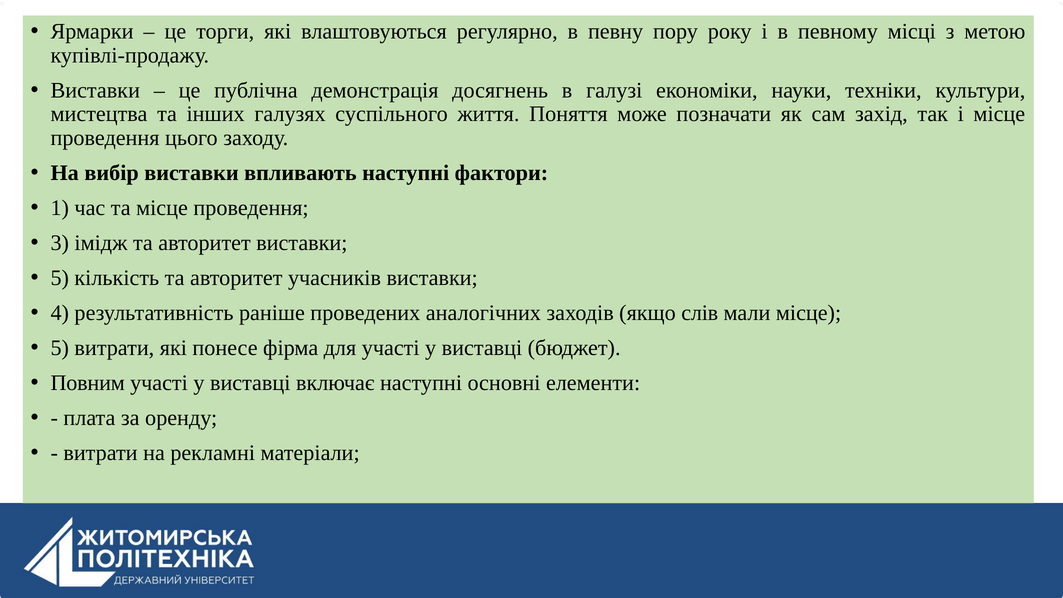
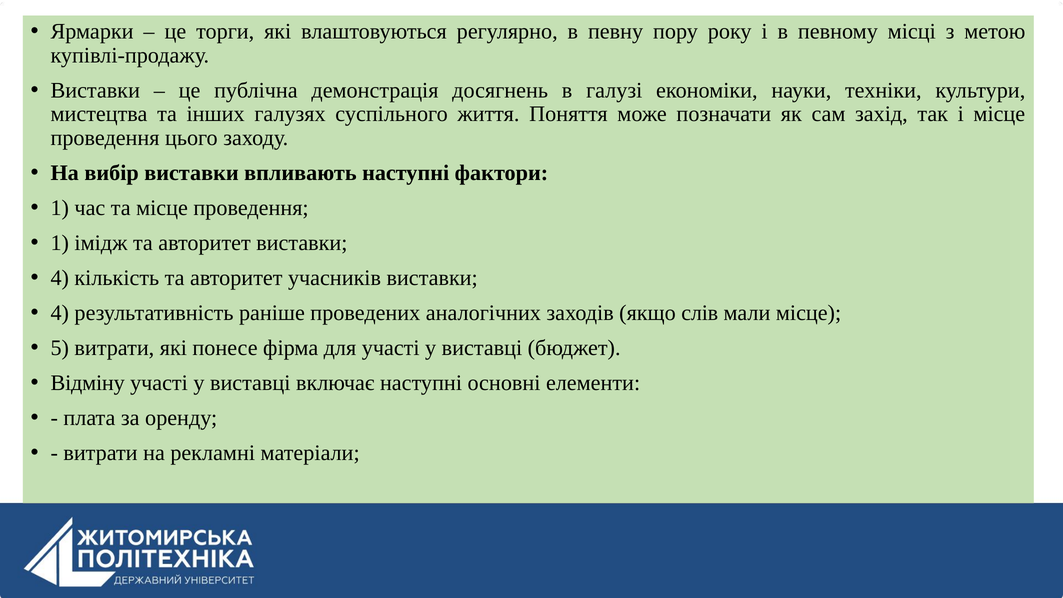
3: 3 -> 1 (60, 243)
5: 5 -> 4 (60, 278)
Повним: Повним -> Відміну (88, 383)
